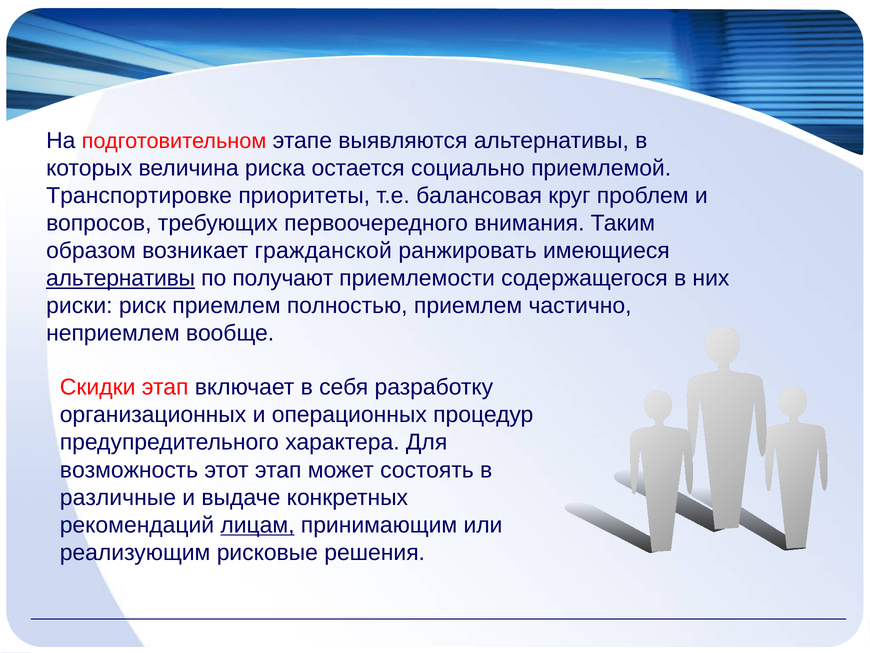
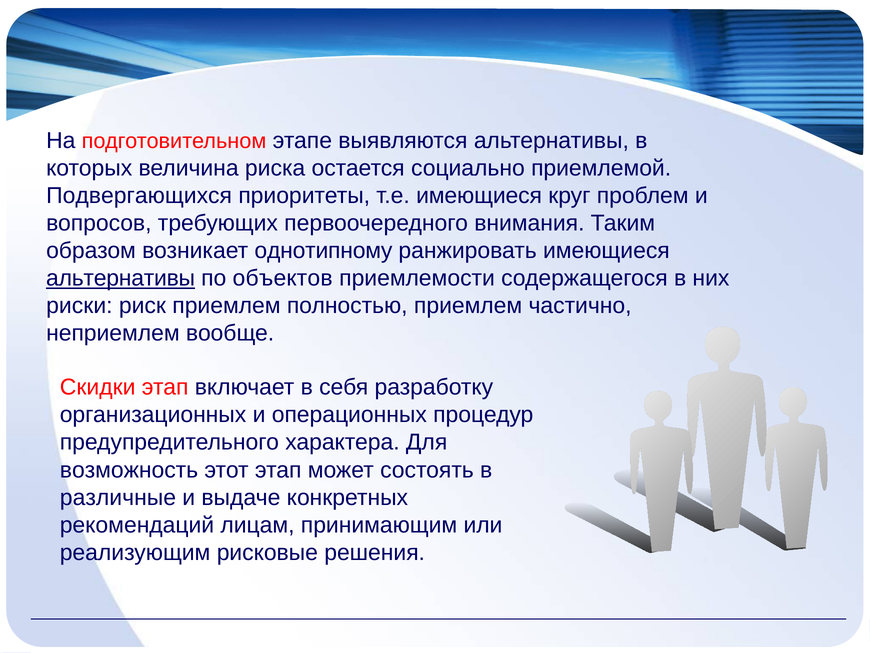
Транспортировке: Транспортировке -> Подвергающихся (139, 195)
т.е балансовая: балансовая -> имеющиеся (479, 195)
гражданской: гражданской -> однотипному (323, 250)
получают: получают -> объектов (283, 278)
лицам underline: present -> none (258, 525)
